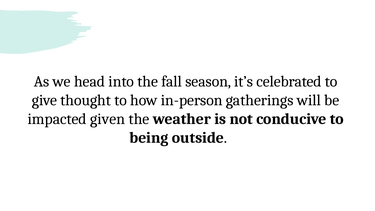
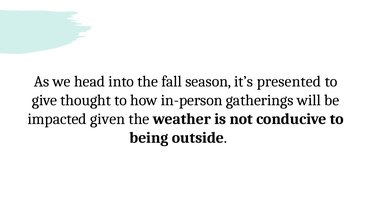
celebrated: celebrated -> presented (289, 81)
